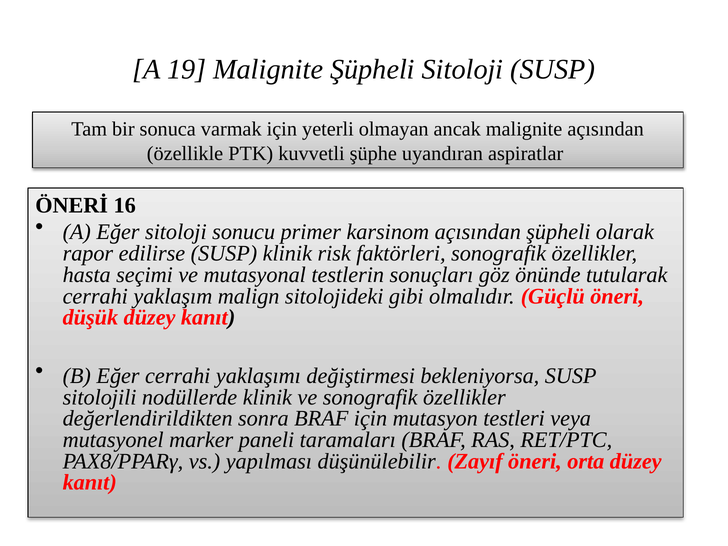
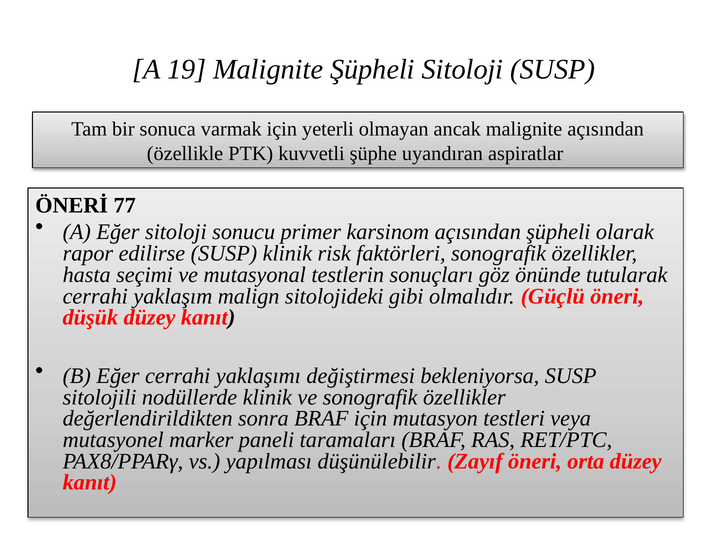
16: 16 -> 77 (125, 206)
